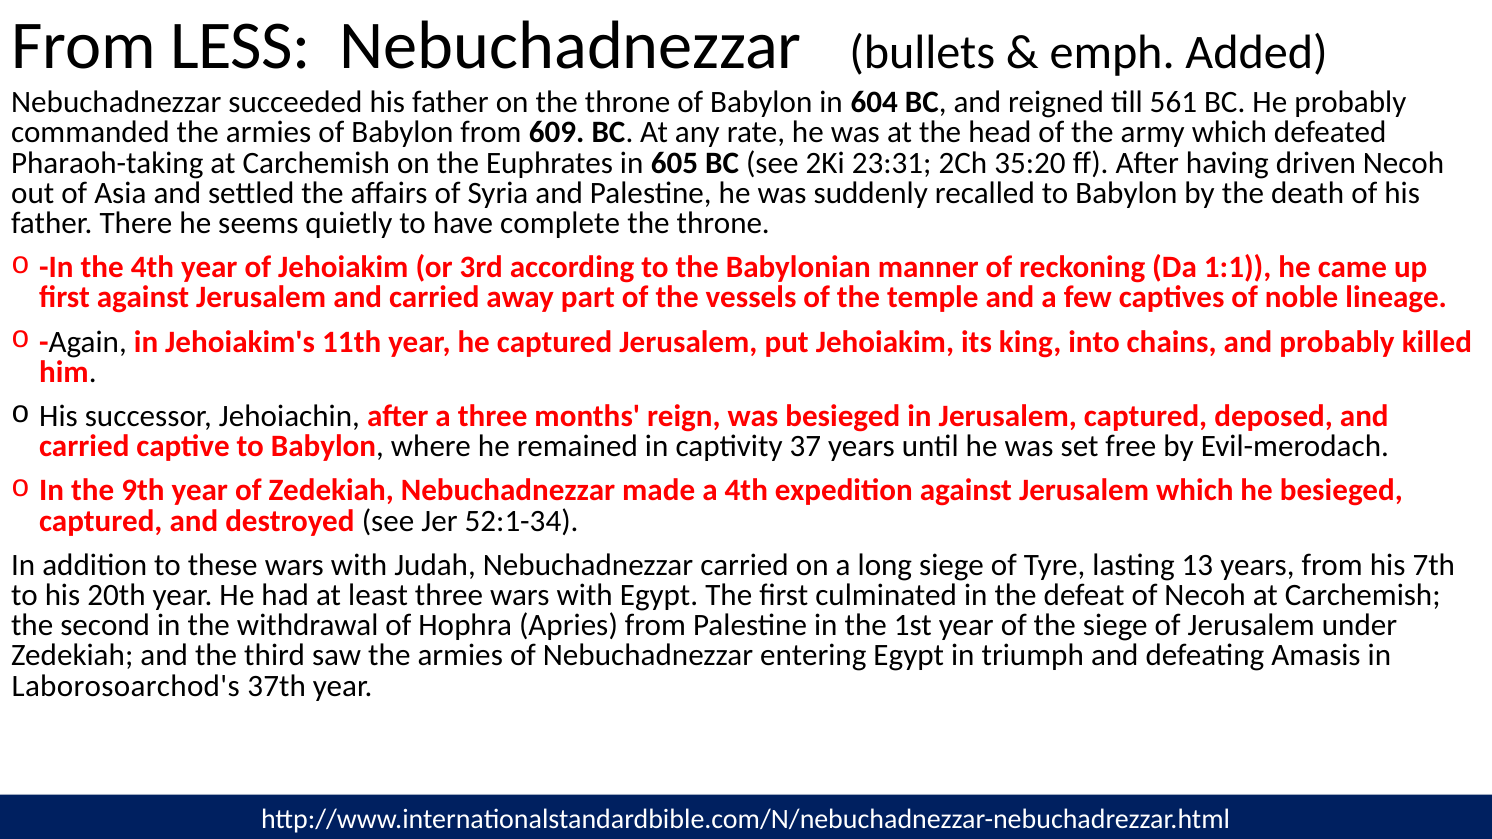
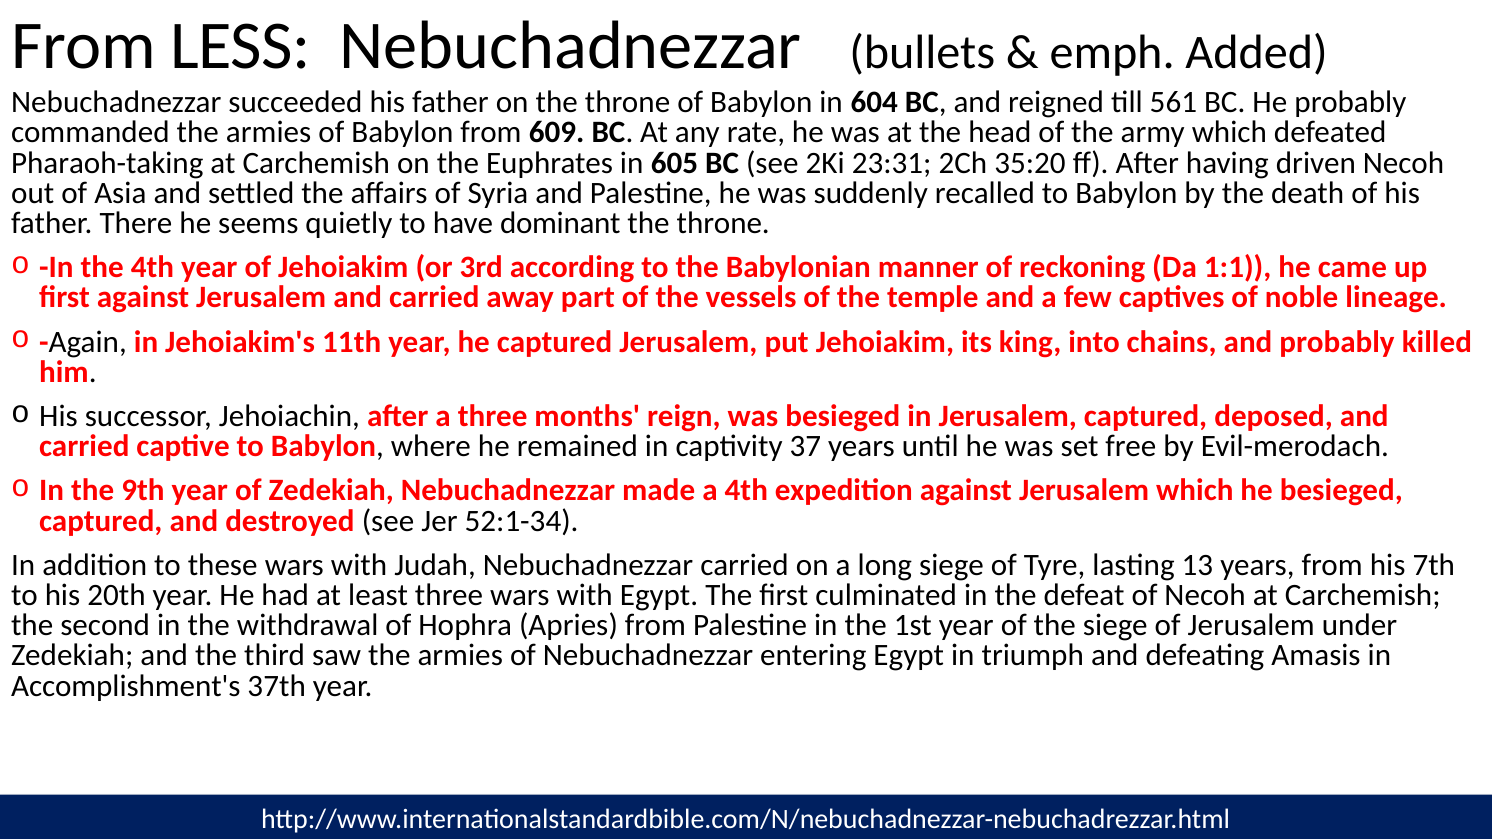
complete: complete -> dominant (560, 223)
Laborosoarchod's: Laborosoarchod's -> Accomplishment's (126, 686)
